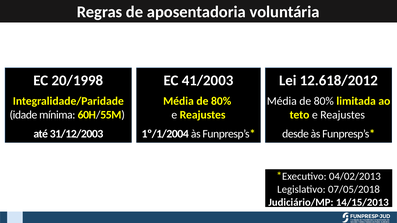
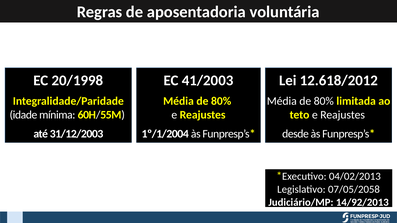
07/05/2018: 07/05/2018 -> 07/05/2058 (354, 190)
14/15/2013: 14/15/2013 -> 14/92/2013 (362, 203)
